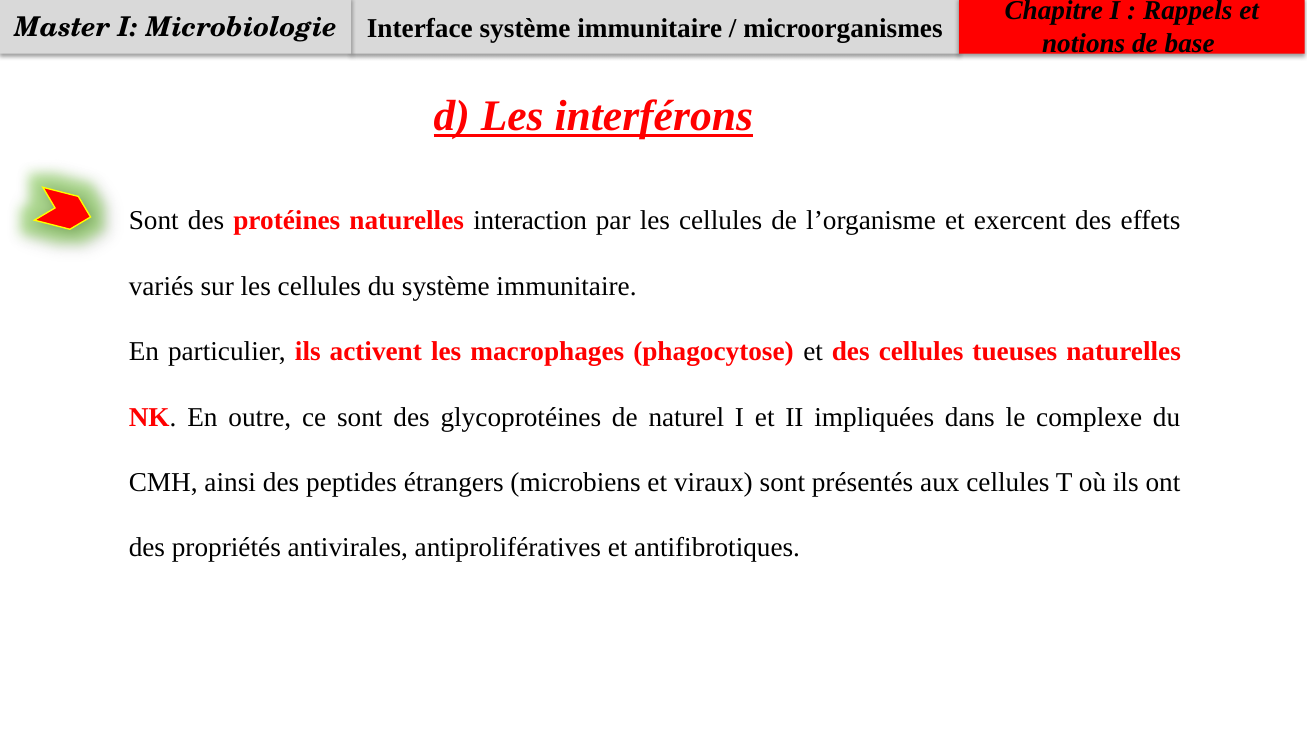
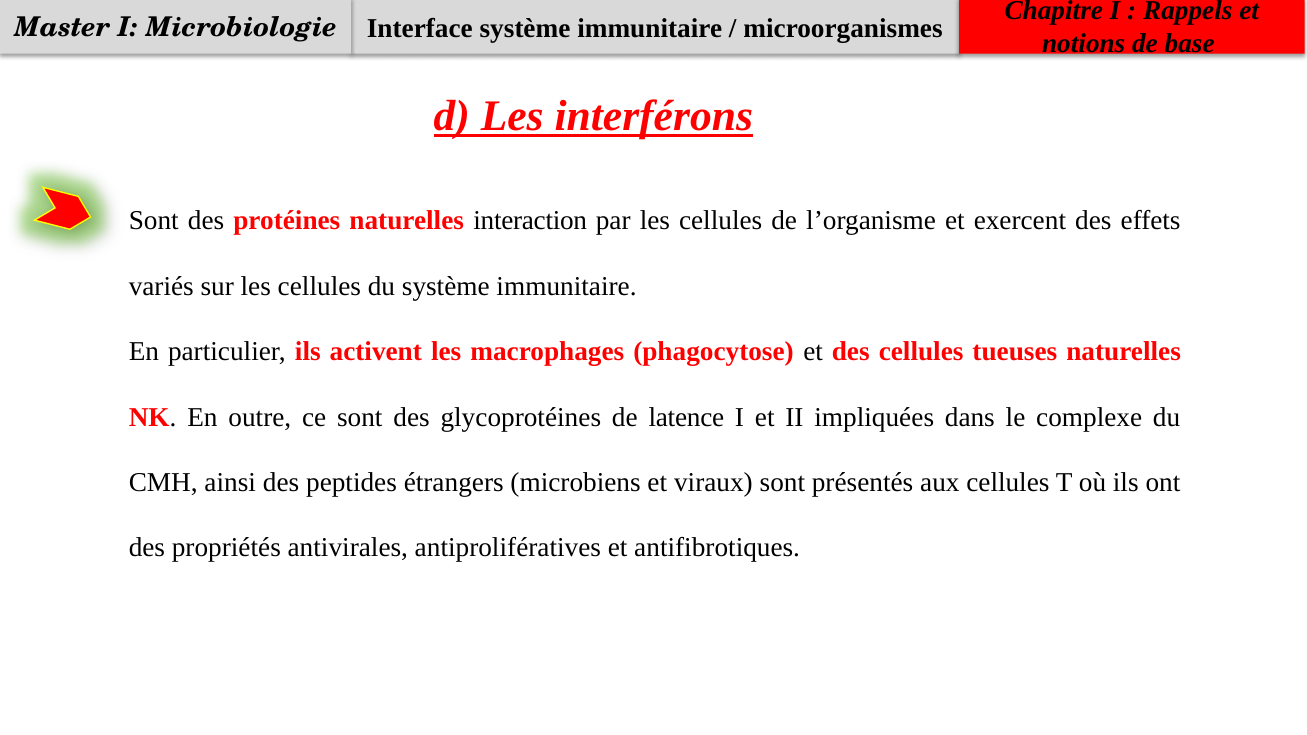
naturel: naturel -> latence (686, 417)
